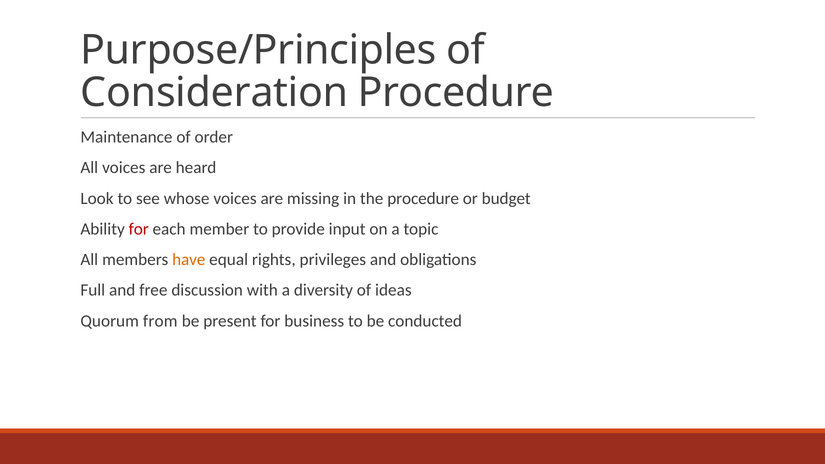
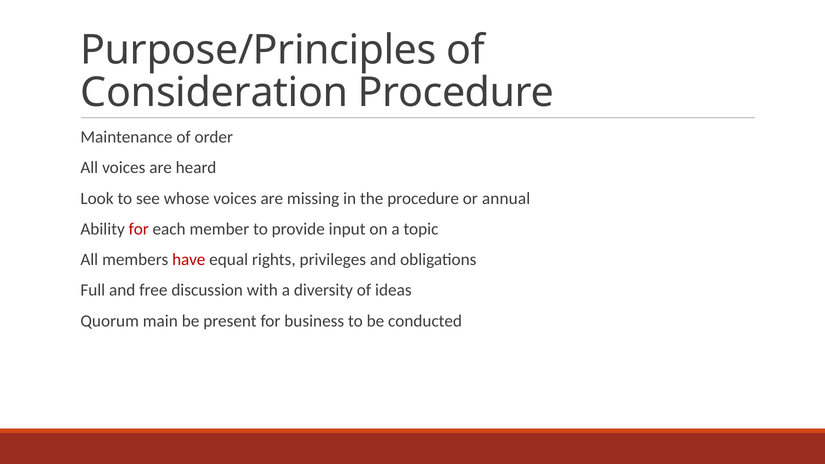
budget: budget -> annual (506, 198)
have colour: orange -> red (189, 260)
from: from -> main (160, 321)
